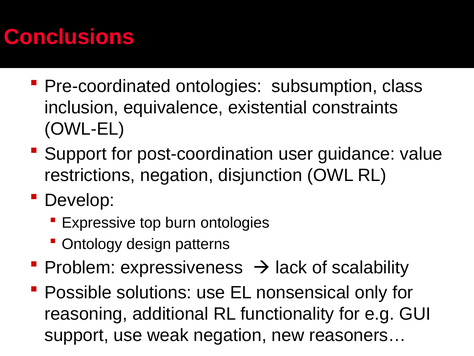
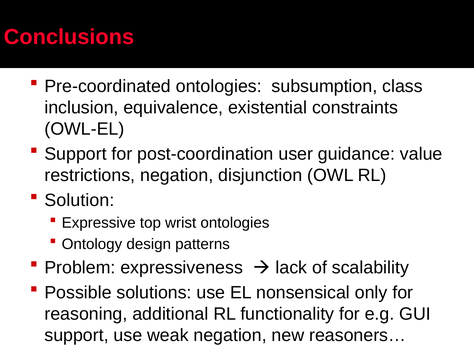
Develop: Develop -> Solution (79, 200)
burn: burn -> wrist (181, 223)
